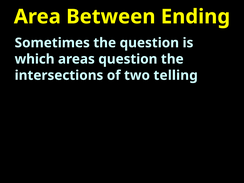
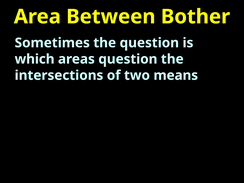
Ending: Ending -> Bother (195, 17)
telling: telling -> means (176, 75)
